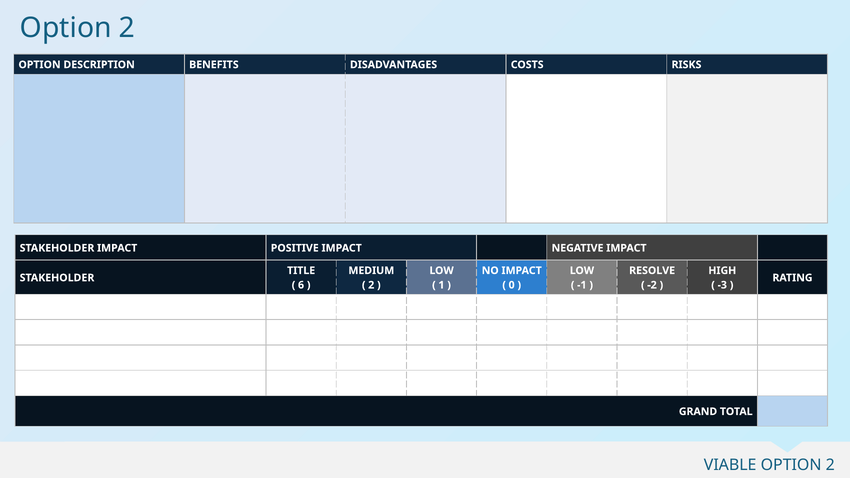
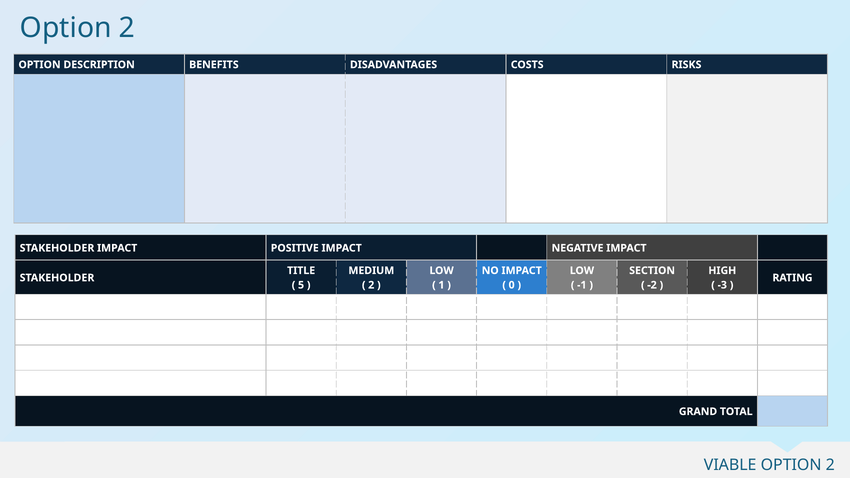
RESOLVE: RESOLVE -> SECTION (652, 271)
6: 6 -> 5 (301, 285)
